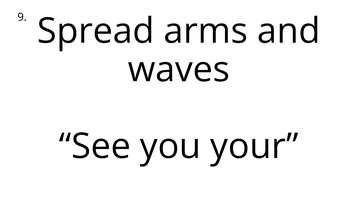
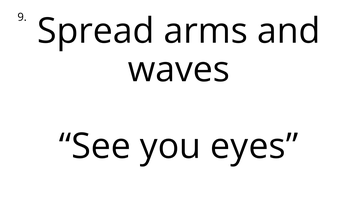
your: your -> eyes (254, 147)
